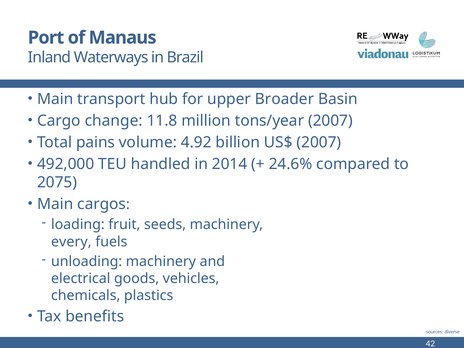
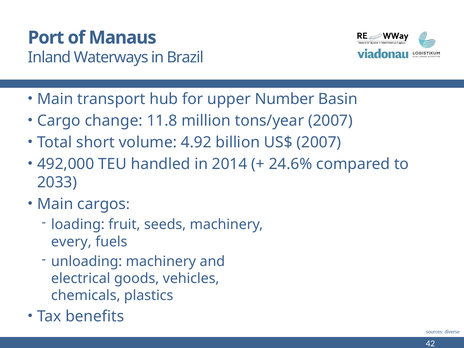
Broader: Broader -> Number (285, 99)
pains: pains -> short (96, 142)
2075: 2075 -> 2033 (57, 182)
